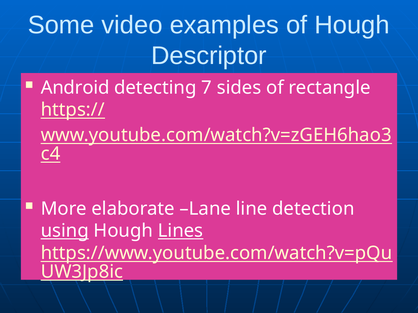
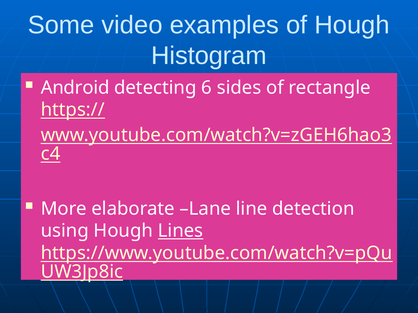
Descriptor: Descriptor -> Histogram (209, 56)
7: 7 -> 6 (207, 88)
using underline: present -> none (65, 231)
